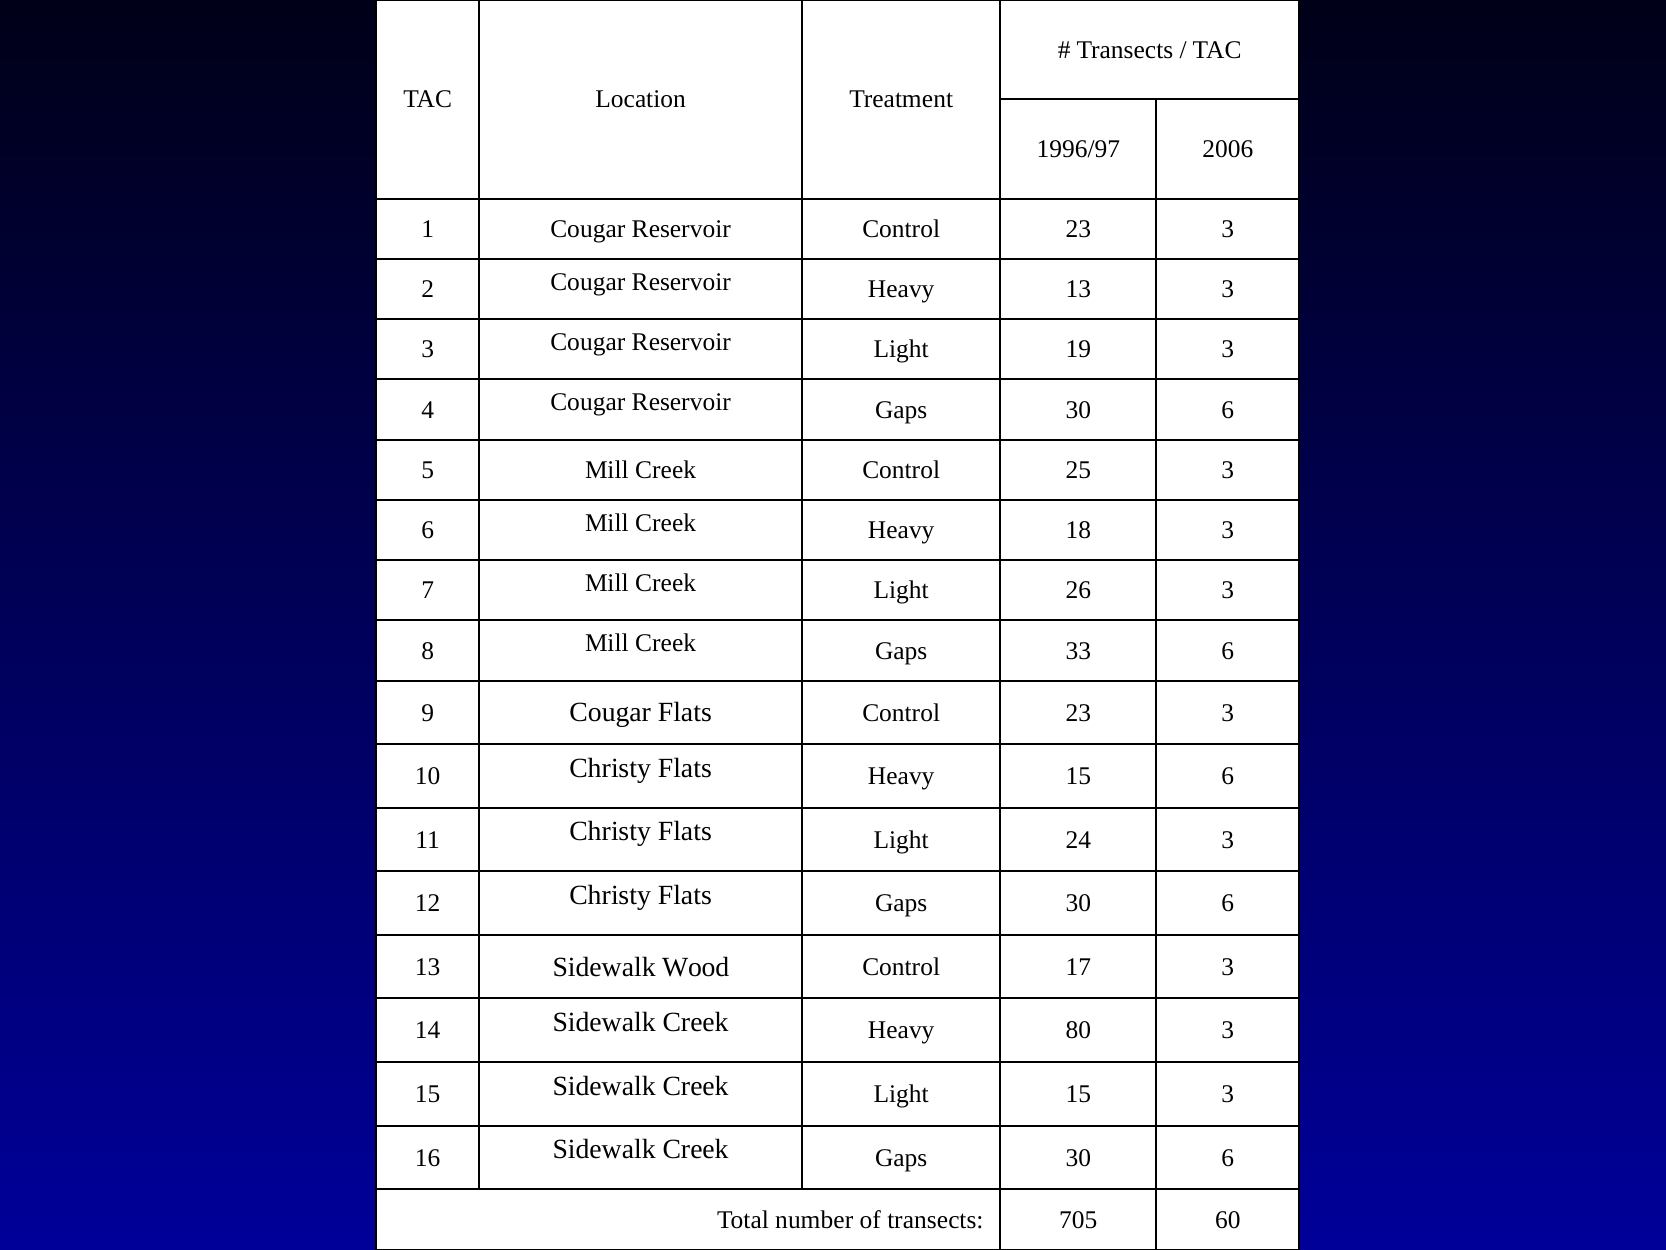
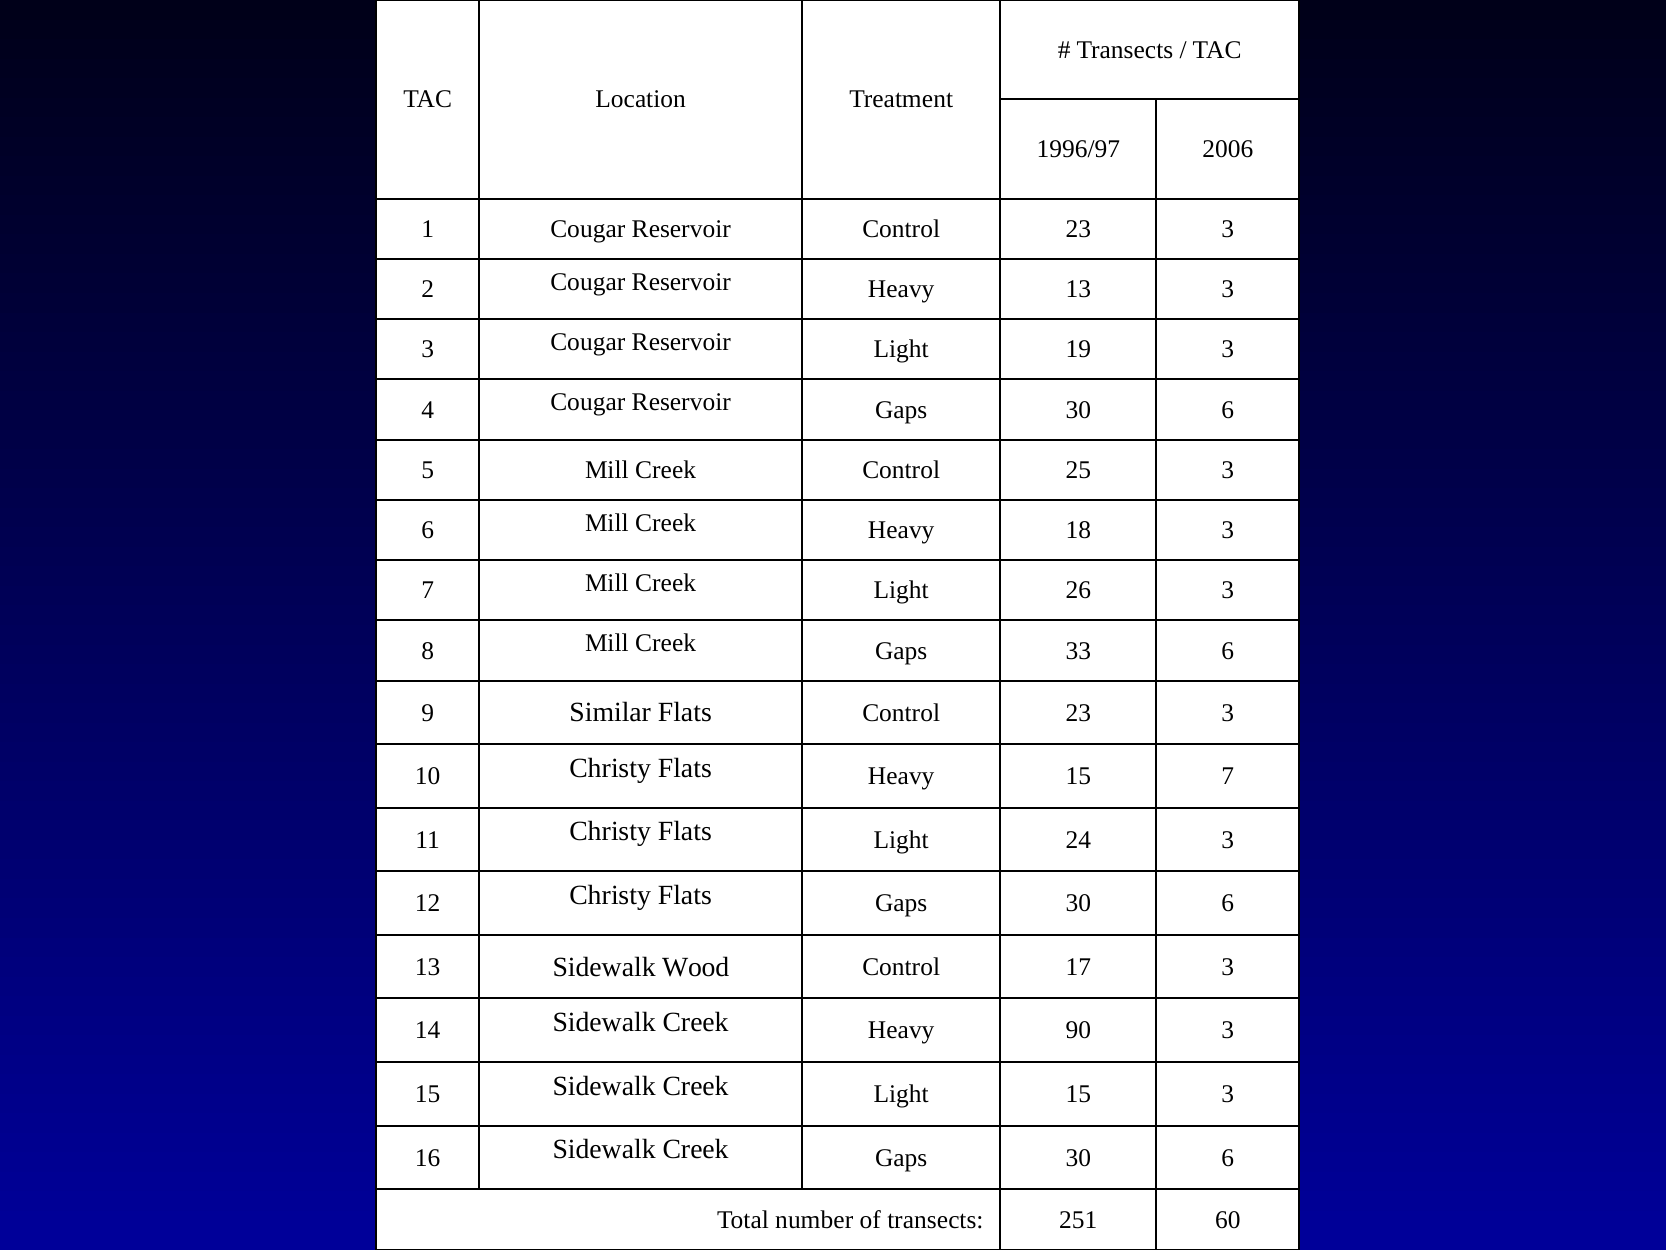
9 Cougar: Cougar -> Similar (610, 712)
15 6: 6 -> 7 (1228, 776)
80: 80 -> 90 (1078, 1030)
705: 705 -> 251 (1078, 1219)
